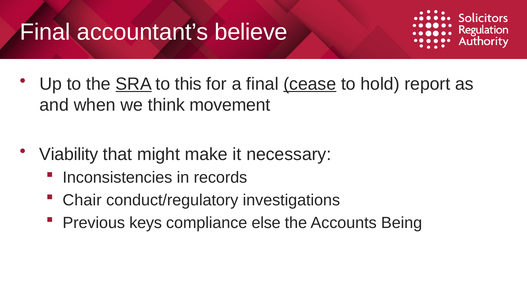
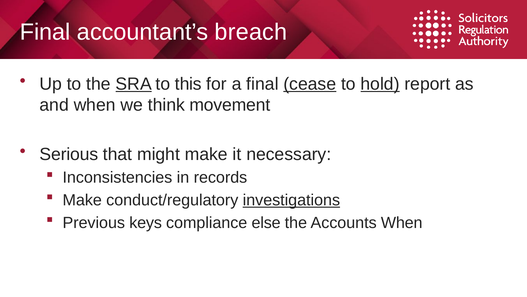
believe: believe -> breach (251, 32)
hold underline: none -> present (380, 84)
Viability: Viability -> Serious (69, 154)
Chair: Chair -> Make (82, 200)
investigations underline: none -> present (291, 200)
Accounts Being: Being -> When (402, 222)
